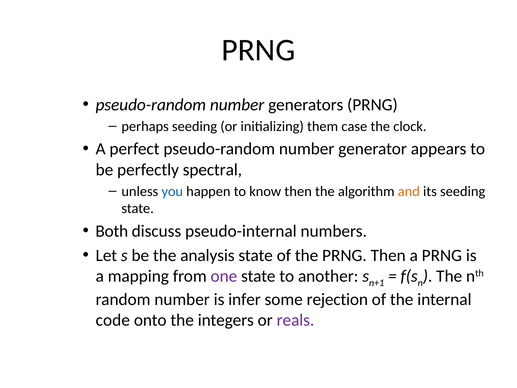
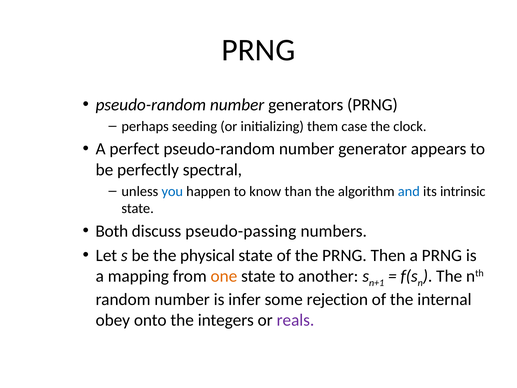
know then: then -> than (298, 191)
and colour: orange -> blue (409, 191)
its seeding: seeding -> intrinsic (463, 191)
pseudo-internal: pseudo-internal -> pseudo-passing (241, 231)
analysis: analysis -> physical (207, 255)
one colour: purple -> orange (224, 276)
code: code -> obey (113, 320)
